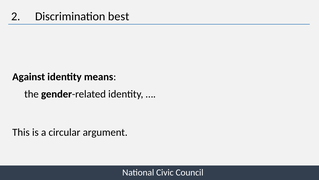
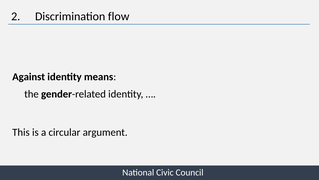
best: best -> flow (119, 16)
